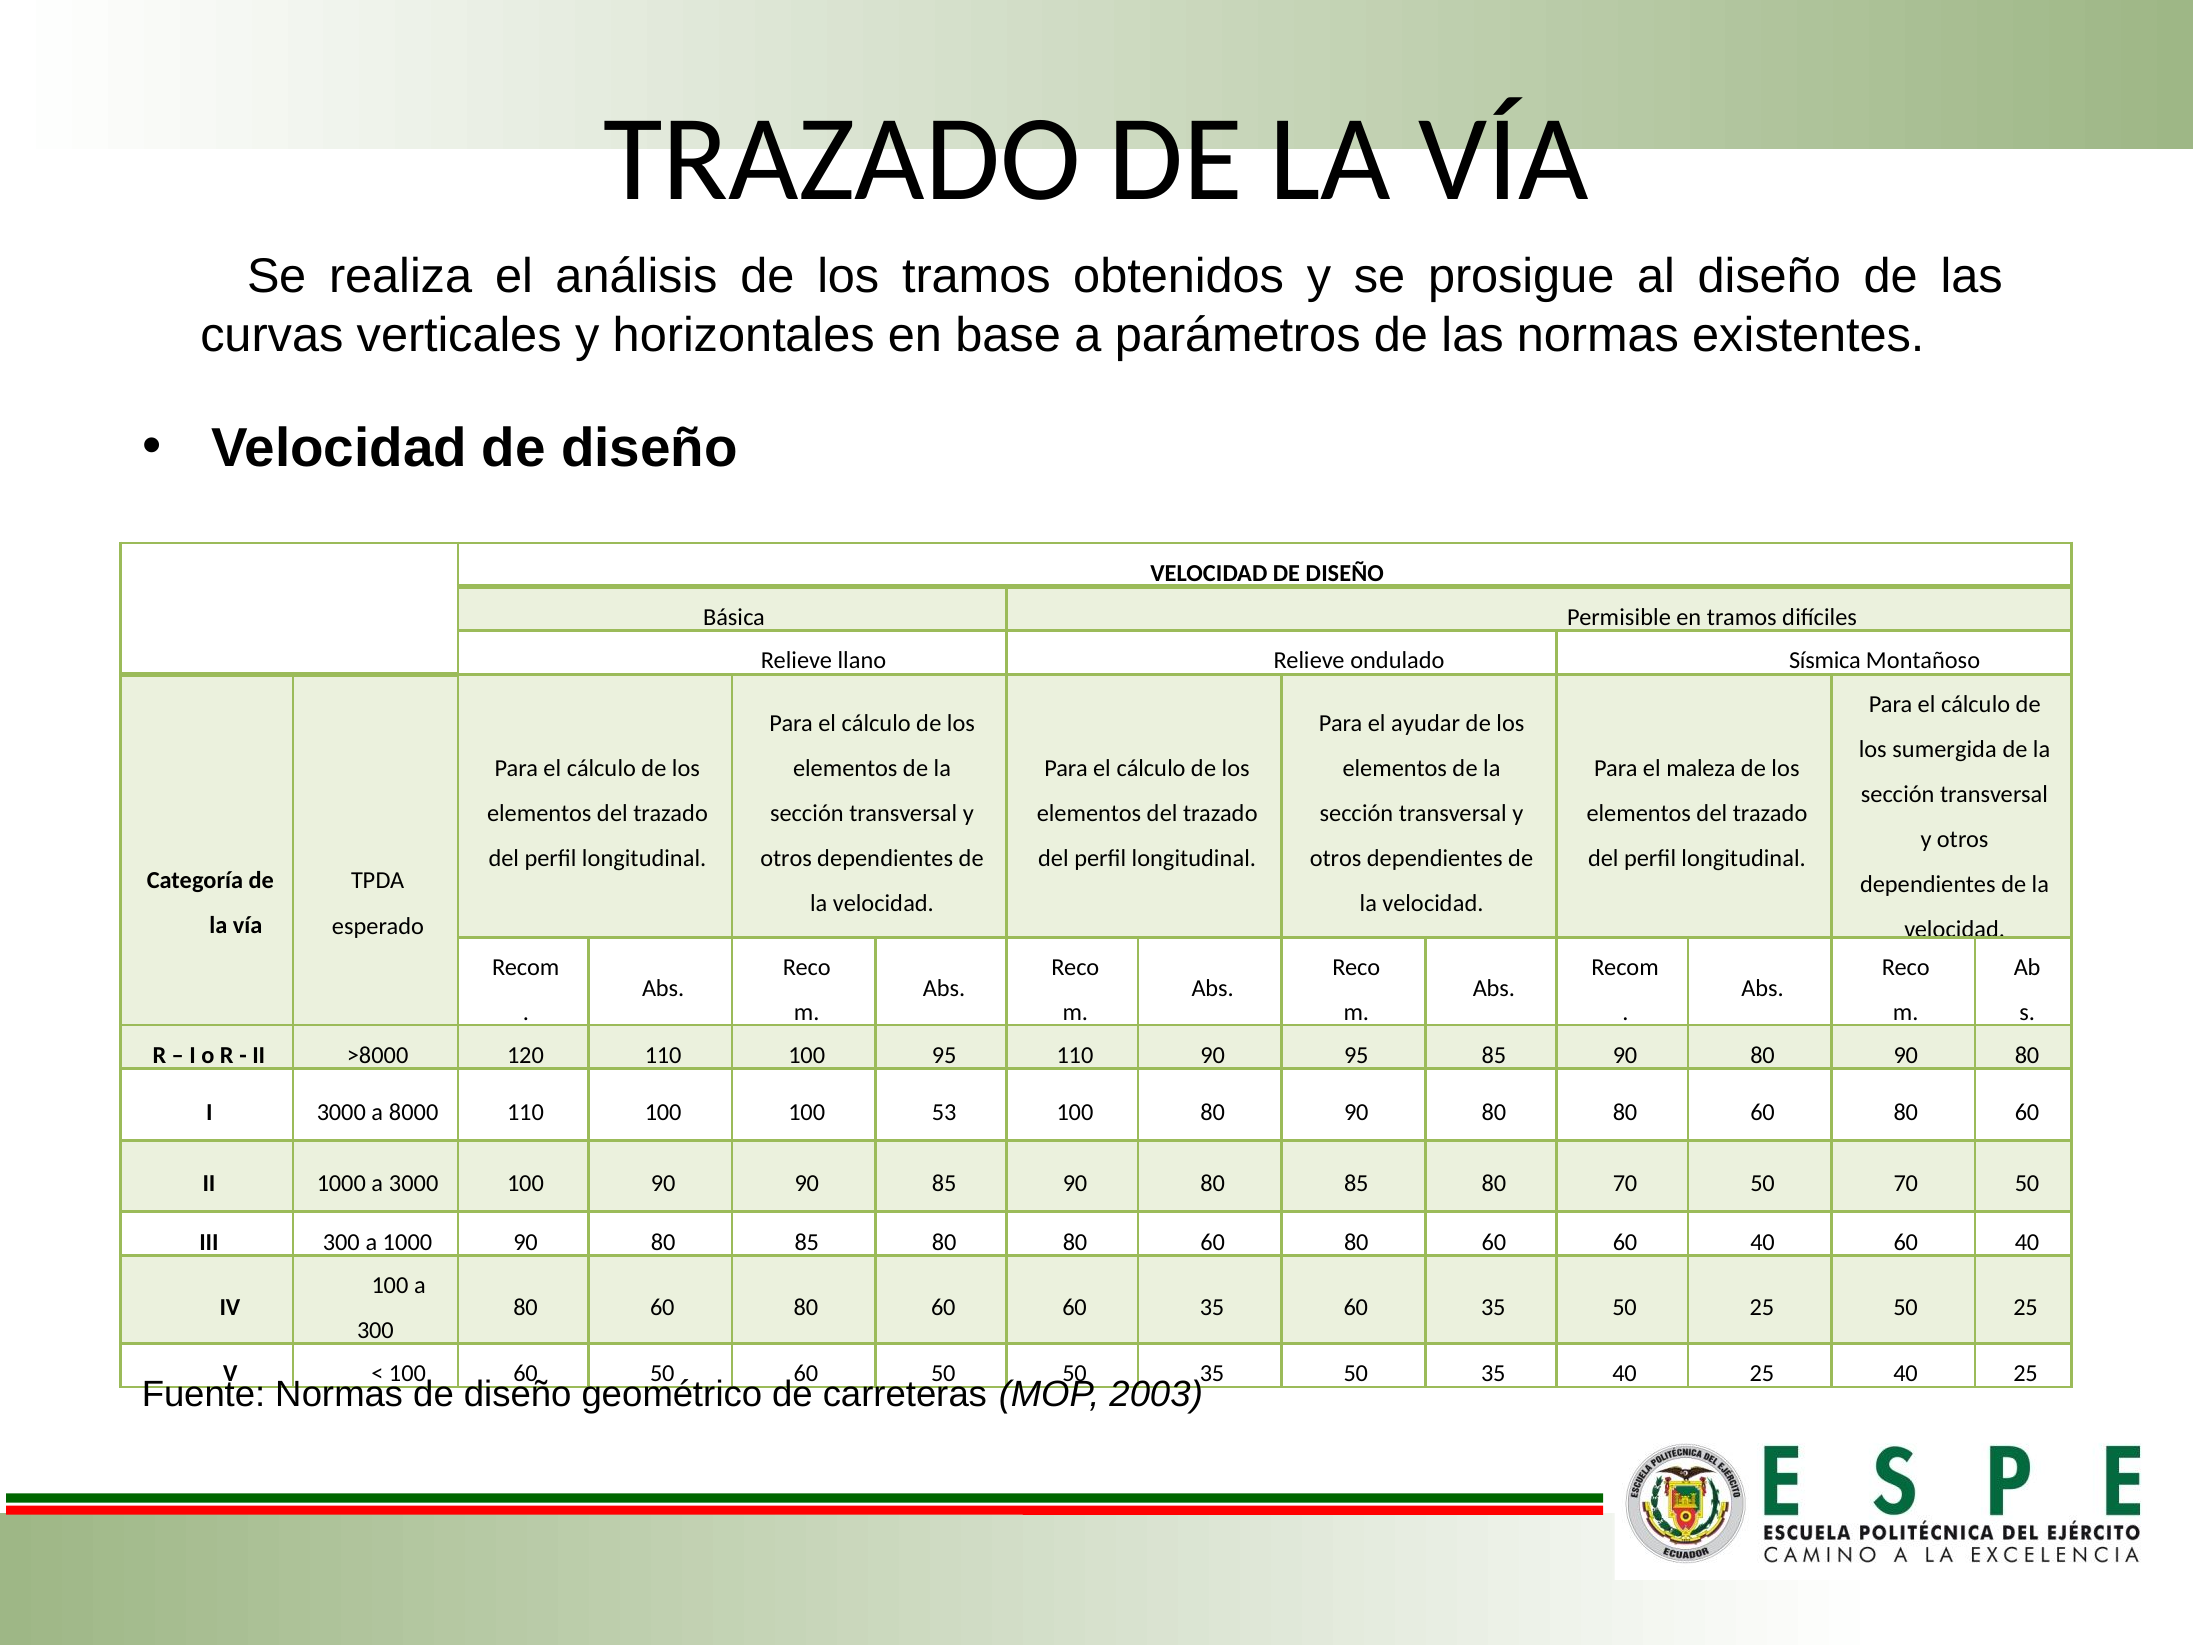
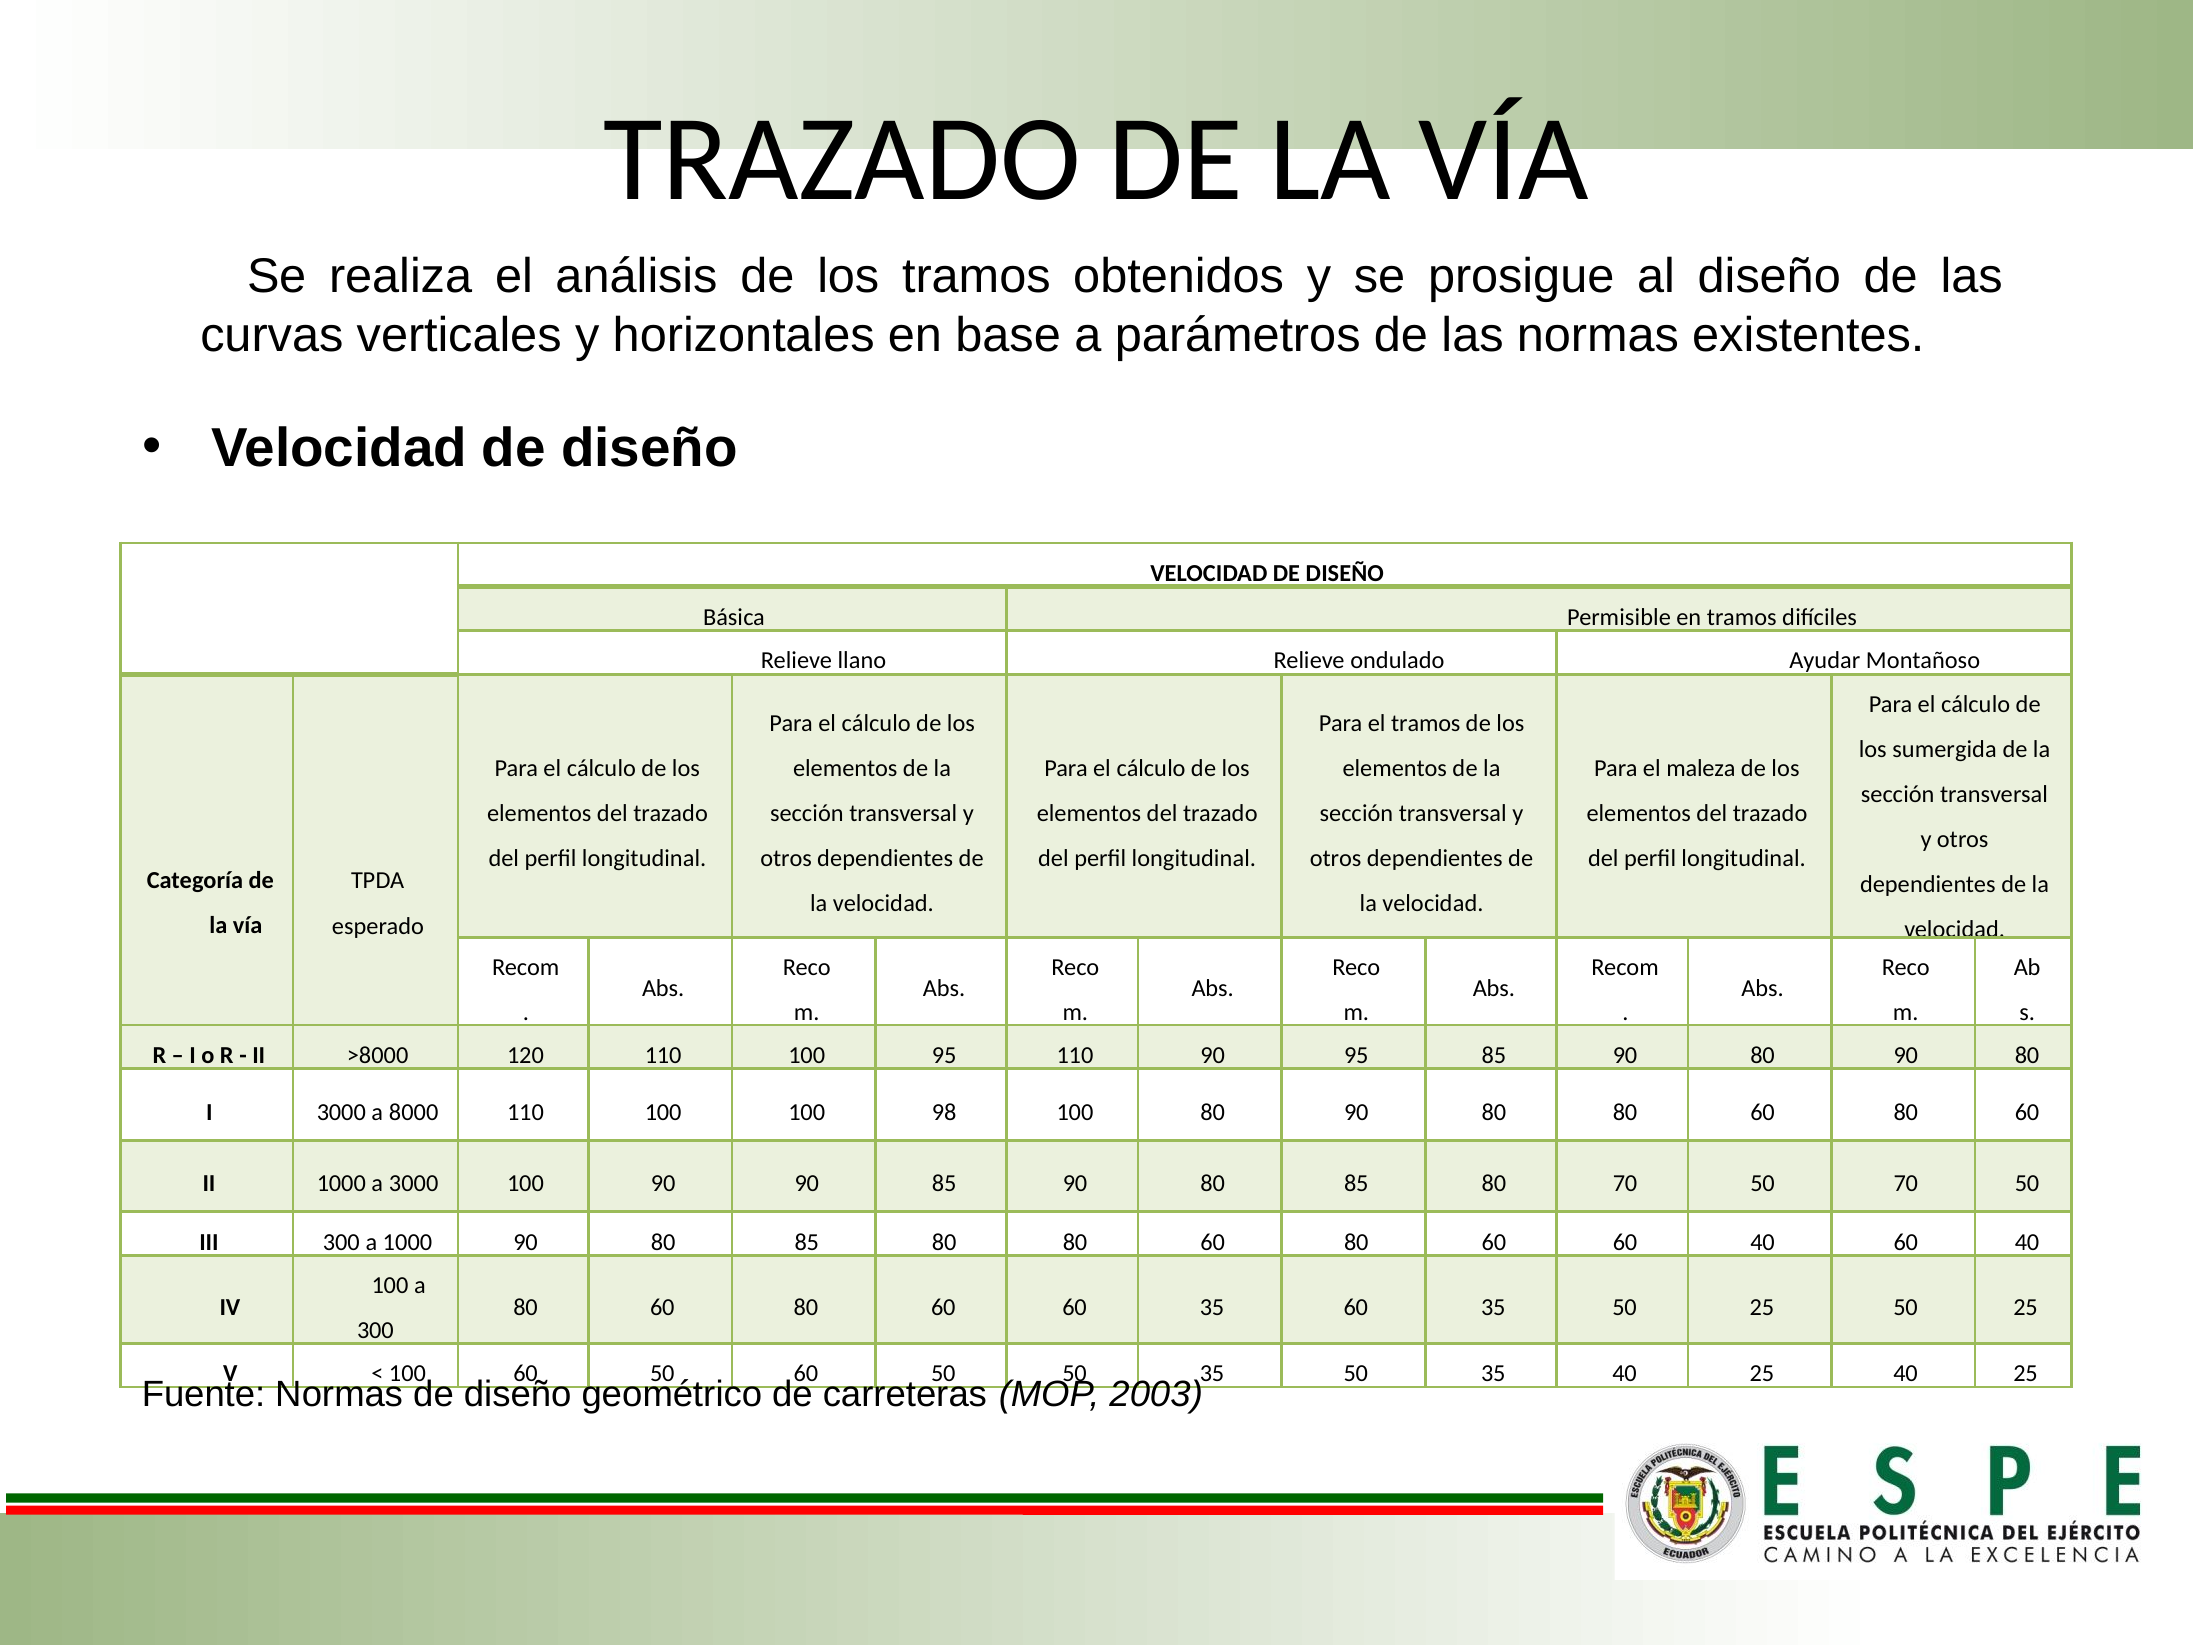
Sísmica: Sísmica -> Ayudar (1825, 661)
el ayudar: ayudar -> tramos (1426, 724)
53: 53 -> 98 (944, 1112)
